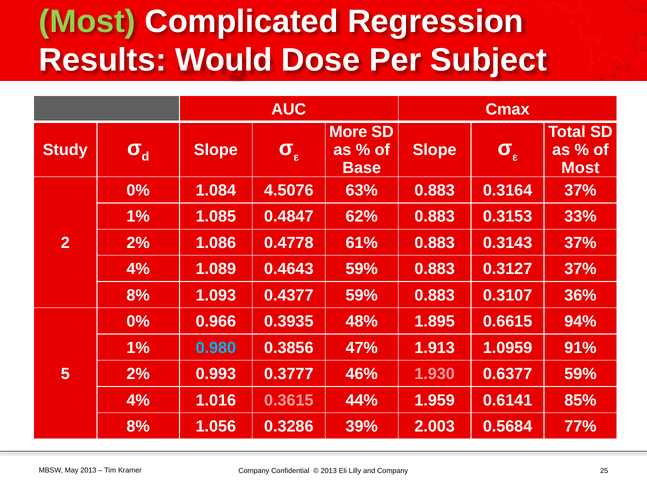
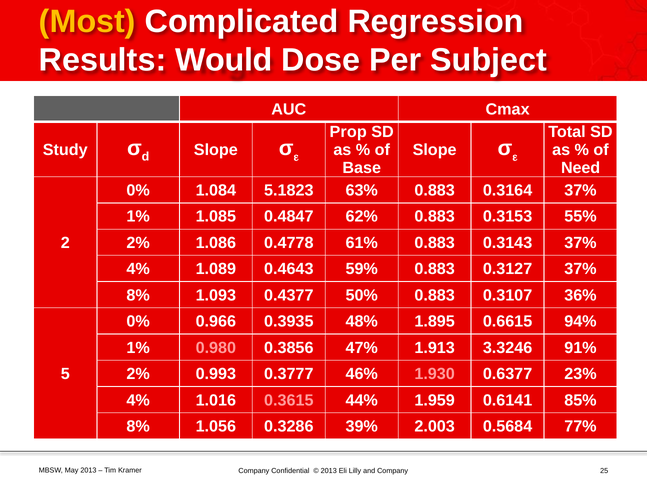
Most colour: light green -> yellow (87, 21)
More: More -> Prop (348, 132)
Most: Most -> Need (581, 168)
4.5076: 4.5076 -> 5.1823 (289, 190)
33%: 33% -> 55% (580, 217)
0.4377 59%: 59% -> 50% (362, 295)
0.980 colour: light blue -> pink (216, 348)
1.0959: 1.0959 -> 3.3246 (508, 348)
0.6377 59%: 59% -> 23% (580, 374)
